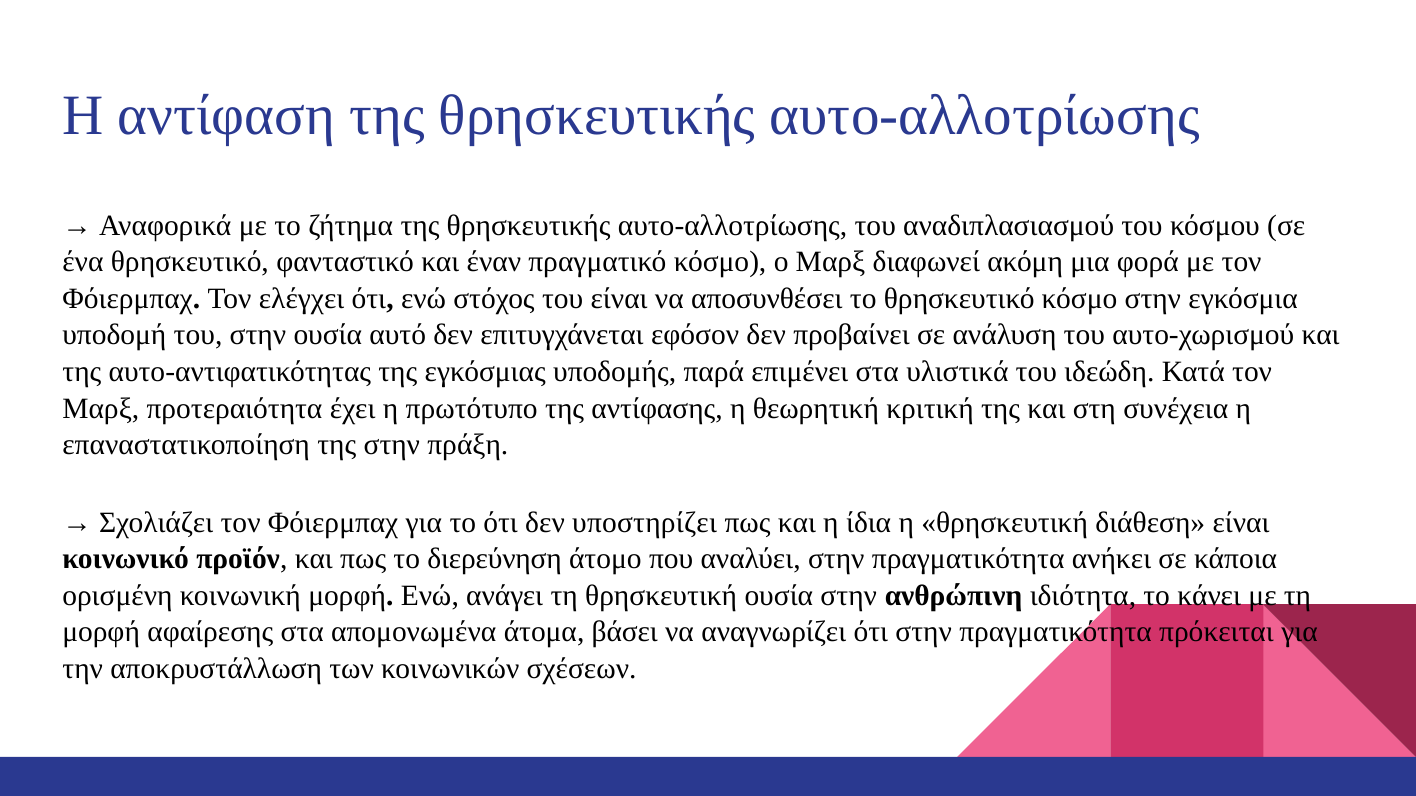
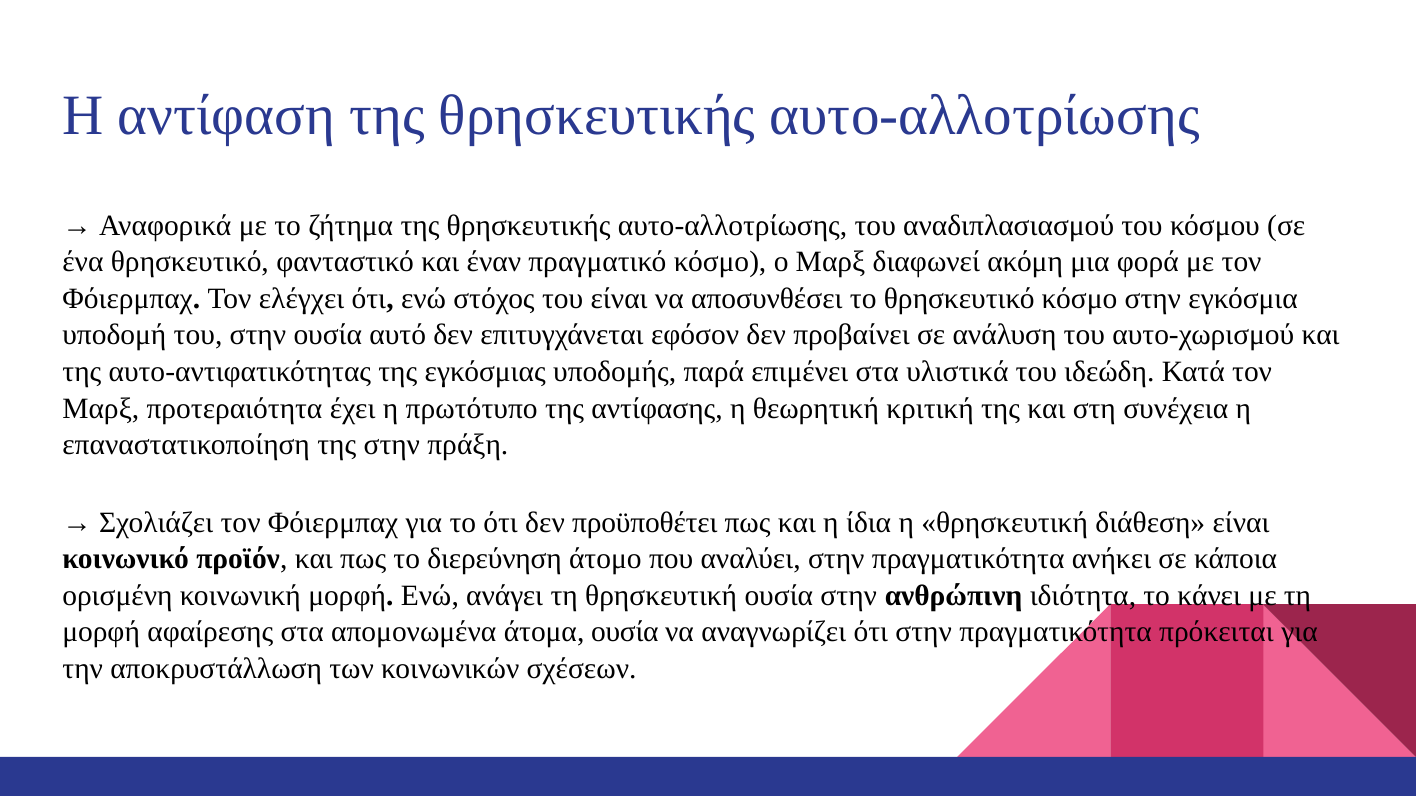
υποστηρίζει: υποστηρίζει -> προϋποθέτει (645, 523)
άτομα βάσει: βάσει -> ουσία (625, 633)
